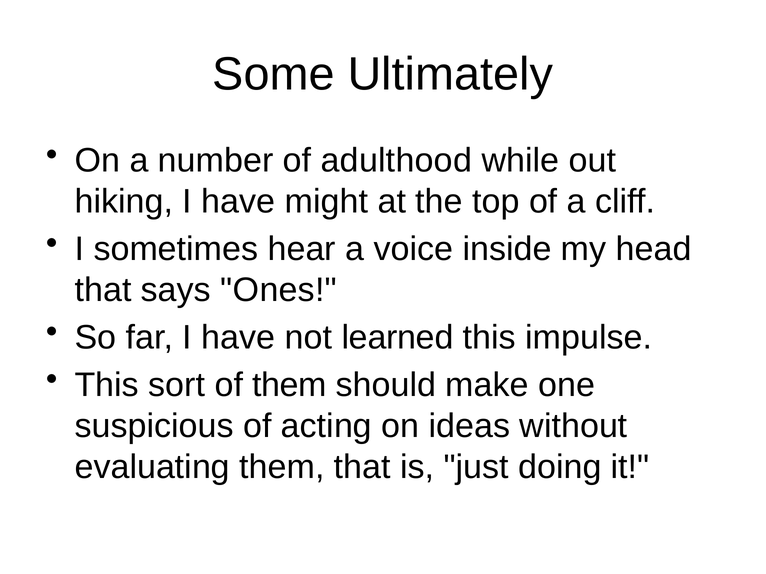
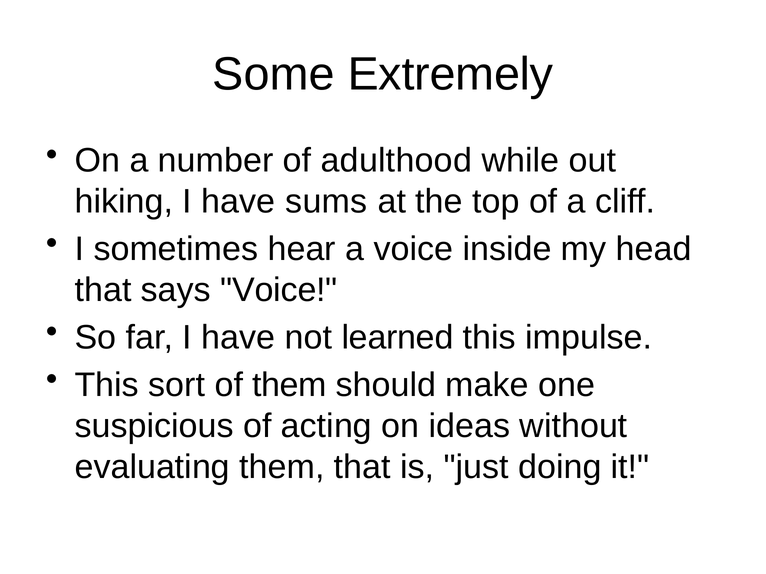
Ultimately: Ultimately -> Extremely (450, 74)
might: might -> sums (326, 202)
says Ones: Ones -> Voice (279, 290)
